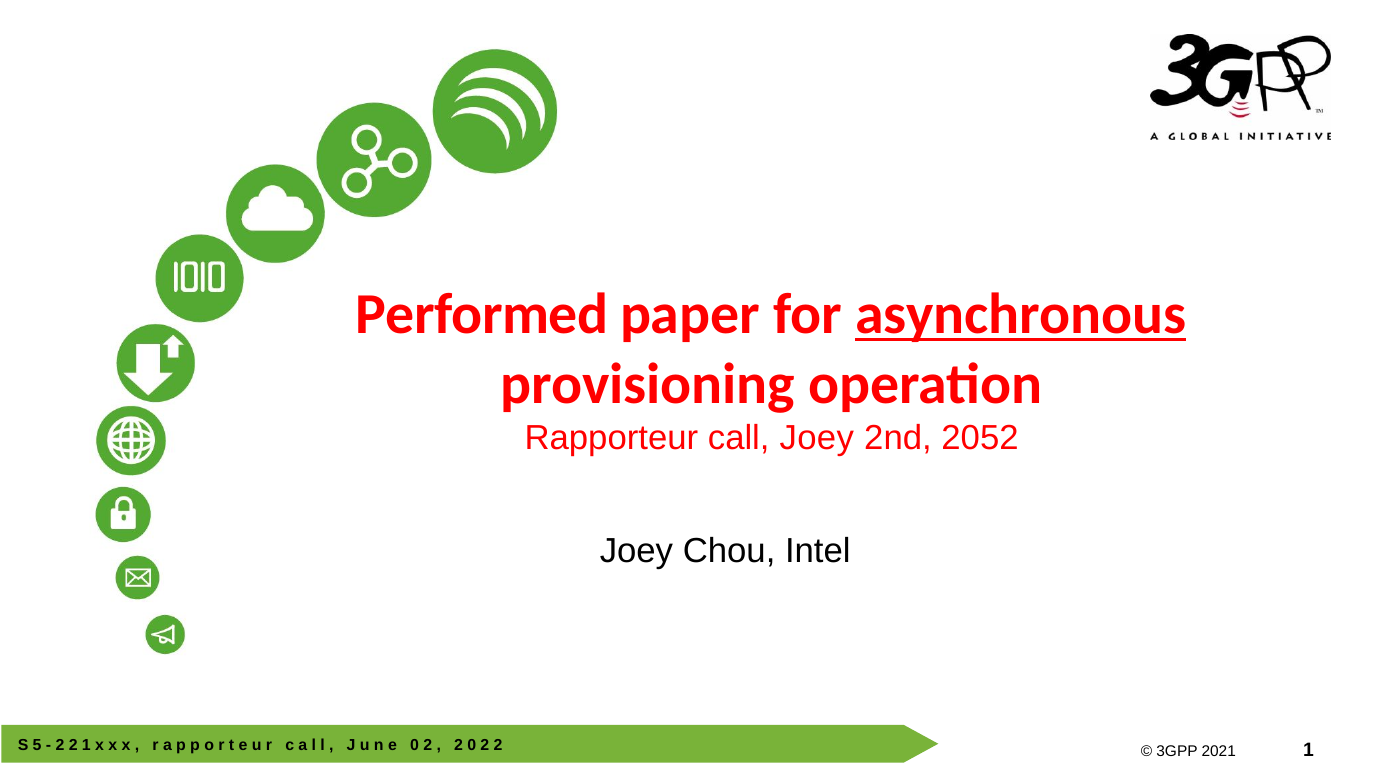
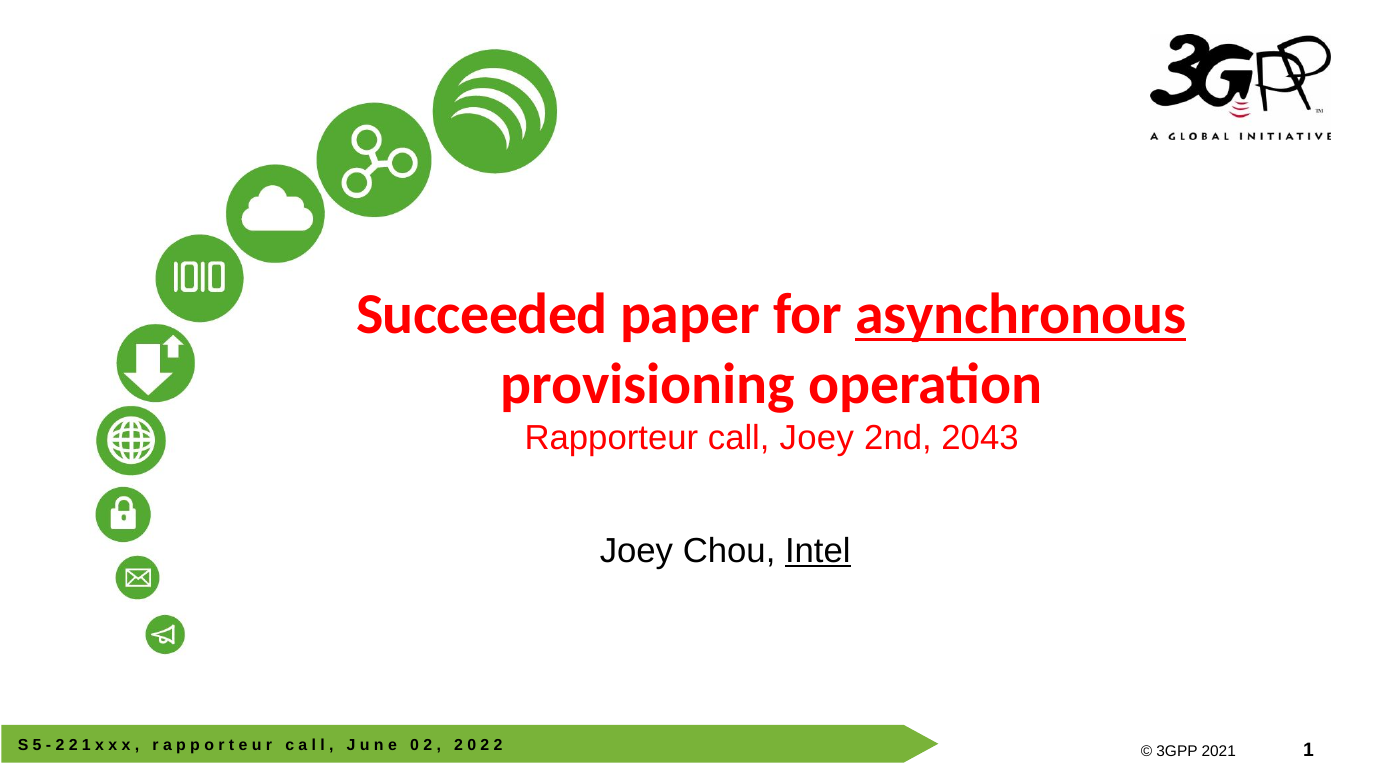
Performed: Performed -> Succeeded (482, 315)
2052: 2052 -> 2043 (980, 438)
Intel underline: none -> present (818, 552)
